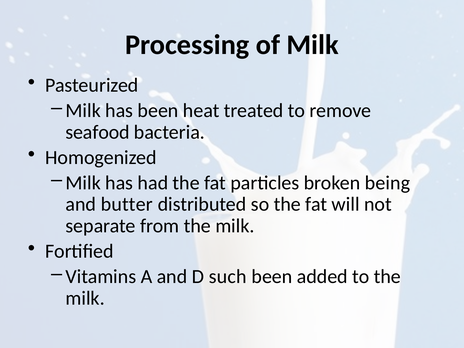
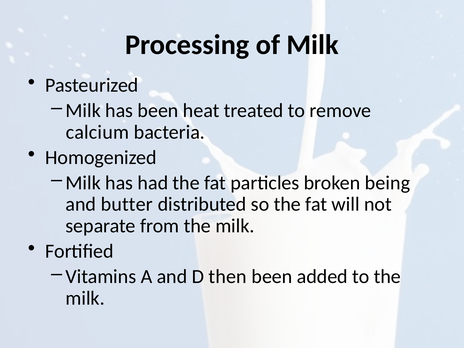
seafood: seafood -> calcium (97, 132)
such: such -> then (228, 277)
